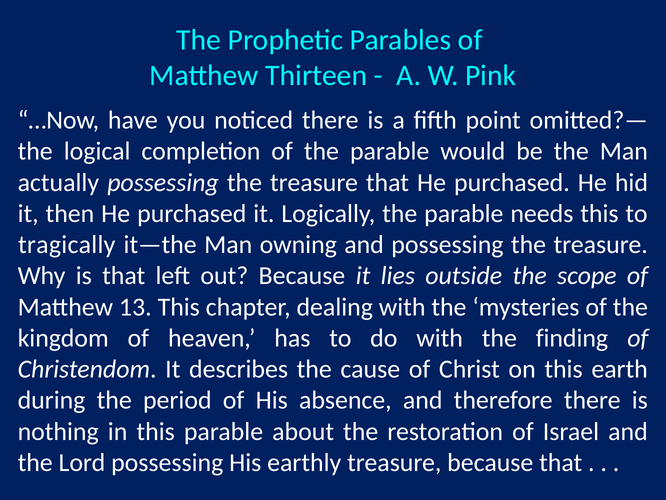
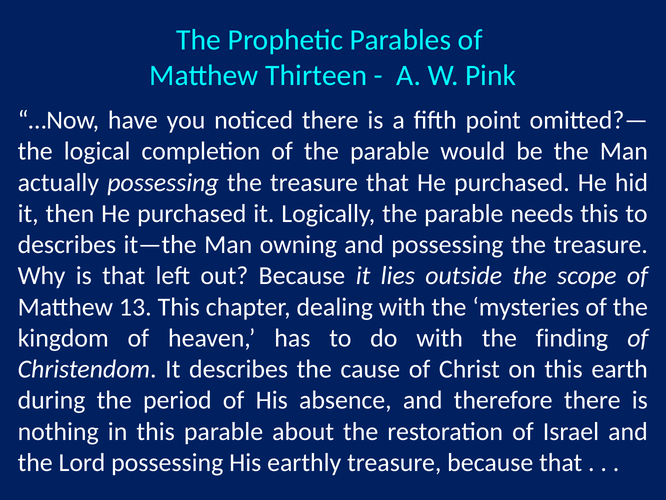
tragically: tragically -> describes (67, 245)
